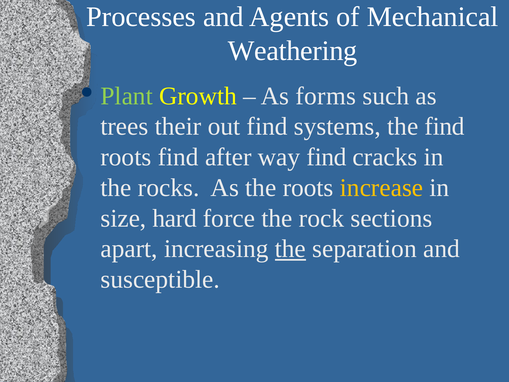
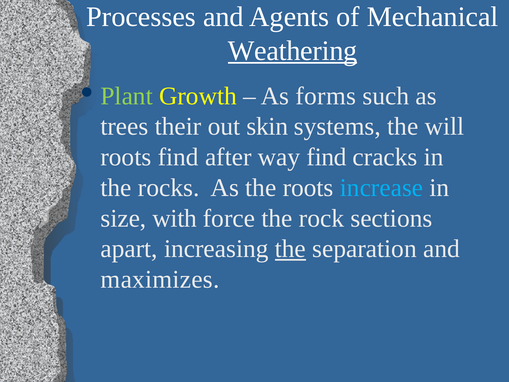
Weathering underline: none -> present (293, 51)
out find: find -> skin (267, 127)
the find: find -> will (444, 127)
increase colour: yellow -> light blue (382, 188)
hard: hard -> with (175, 218)
susceptible: susceptible -> maximizes (160, 279)
